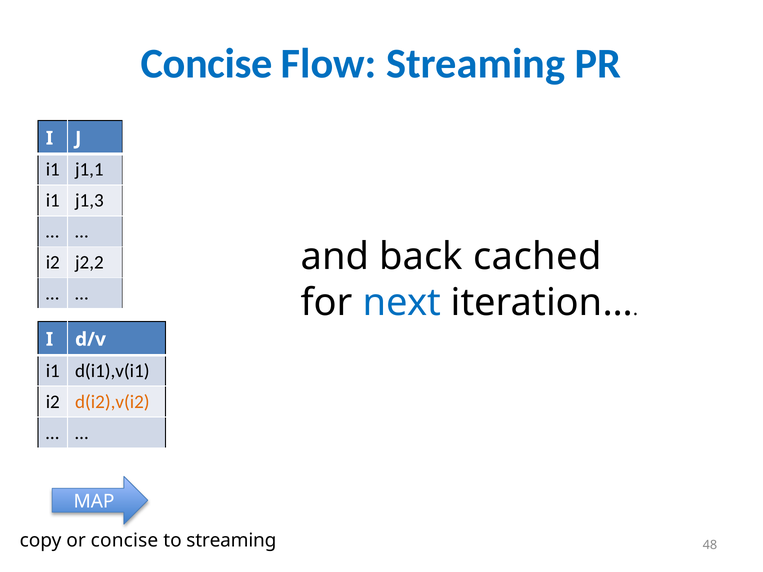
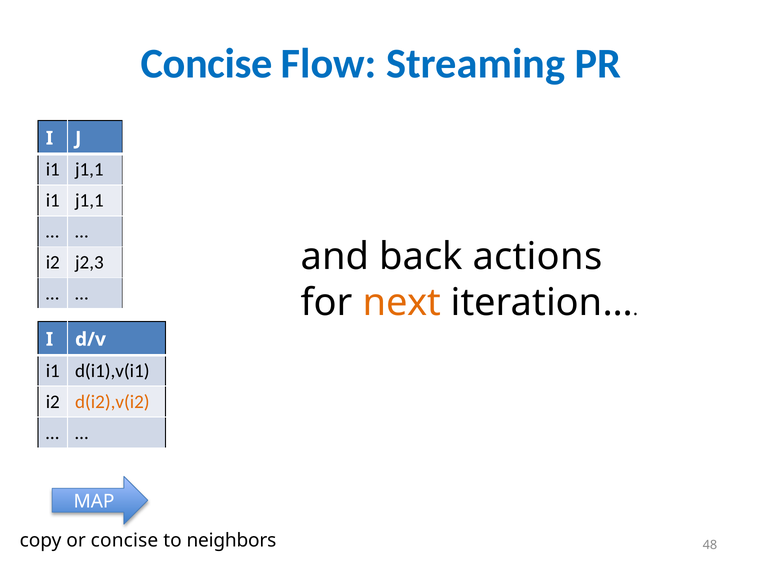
j1,3: j1,3 -> j1,1 (89, 201)
cached: cached -> actions (537, 257)
j2,2: j2,2 -> j2,3 (89, 263)
next colour: blue -> orange (402, 303)
to streaming: streaming -> neighbors (231, 541)
